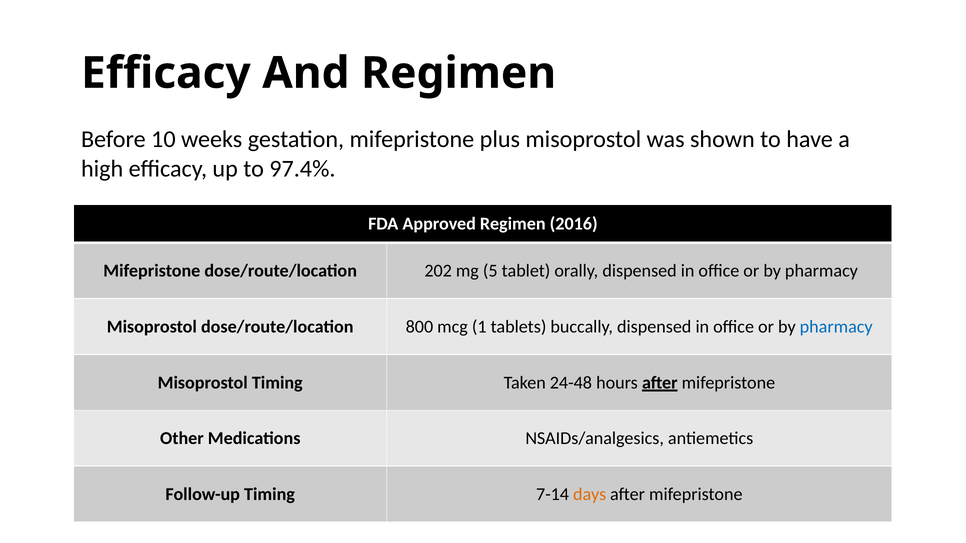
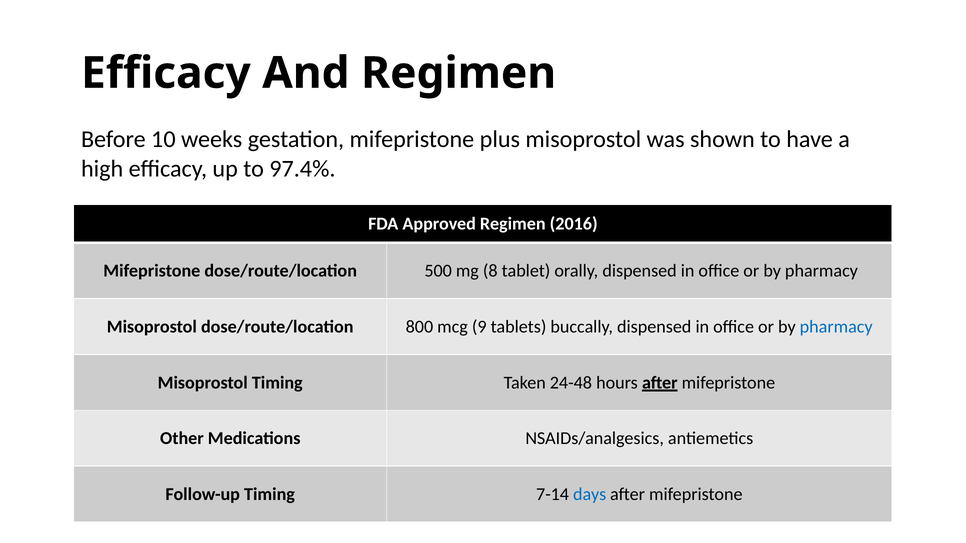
202: 202 -> 500 (438, 271)
5: 5 -> 8 (490, 271)
1: 1 -> 9 (479, 327)
days colour: orange -> blue (590, 495)
